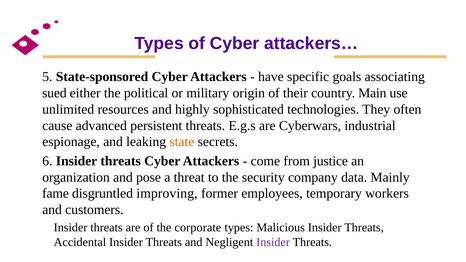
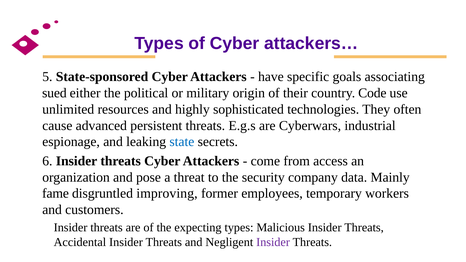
Main: Main -> Code (372, 93)
state colour: orange -> blue (182, 142)
justice: justice -> access (331, 161)
corporate: corporate -> expecting (198, 228)
